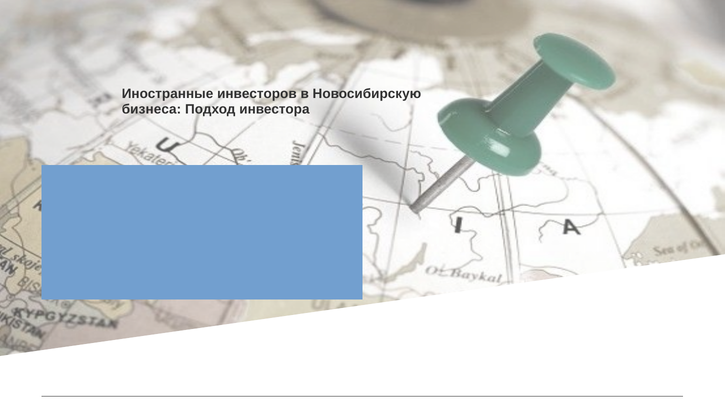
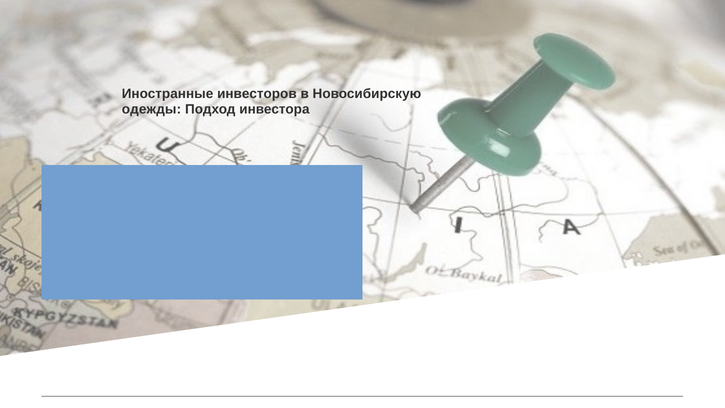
бизнеса: бизнеса -> одежды (151, 109)
